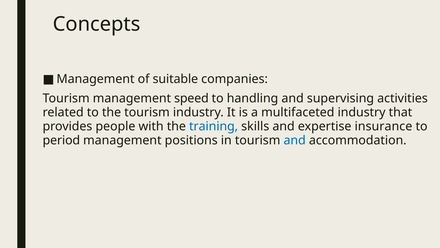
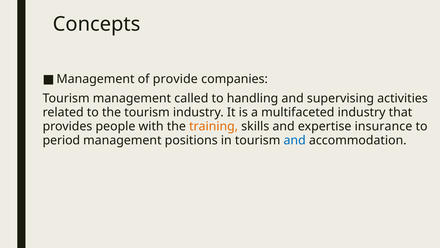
suitable: suitable -> provide (175, 79)
speed: speed -> called (191, 98)
training colour: blue -> orange (214, 126)
